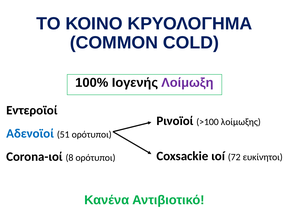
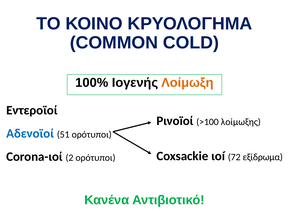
Λοίμωξη colour: purple -> orange (187, 83)
ευκίνητοι: ευκίνητοι -> εξίδρωμα (263, 157)
8: 8 -> 2 (69, 157)
